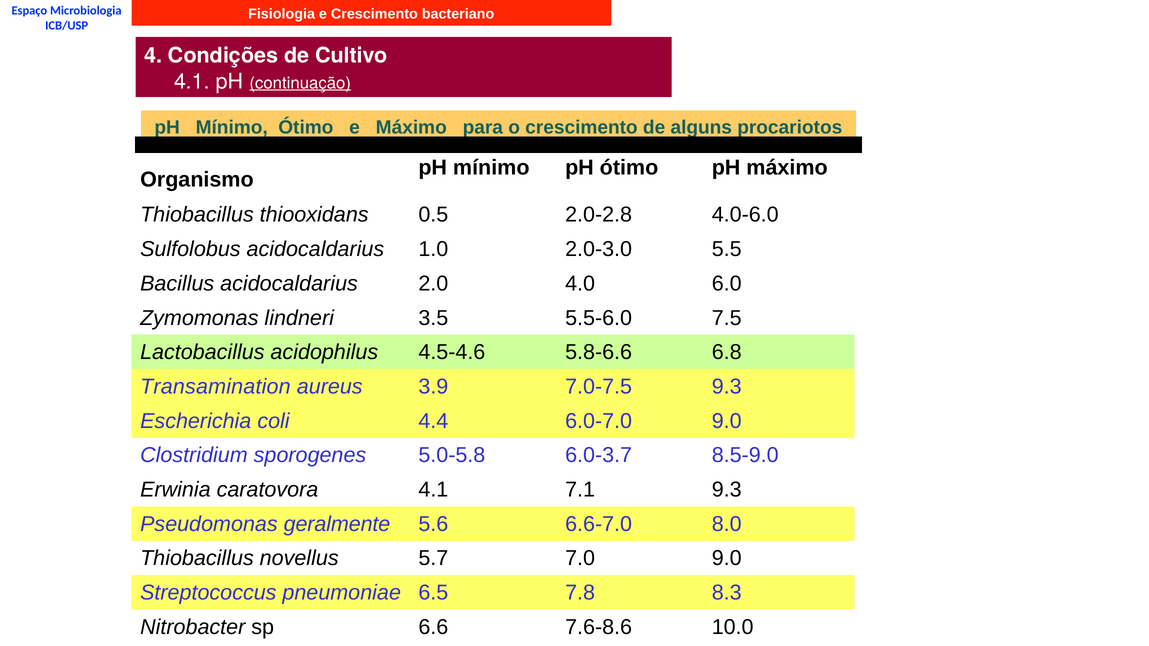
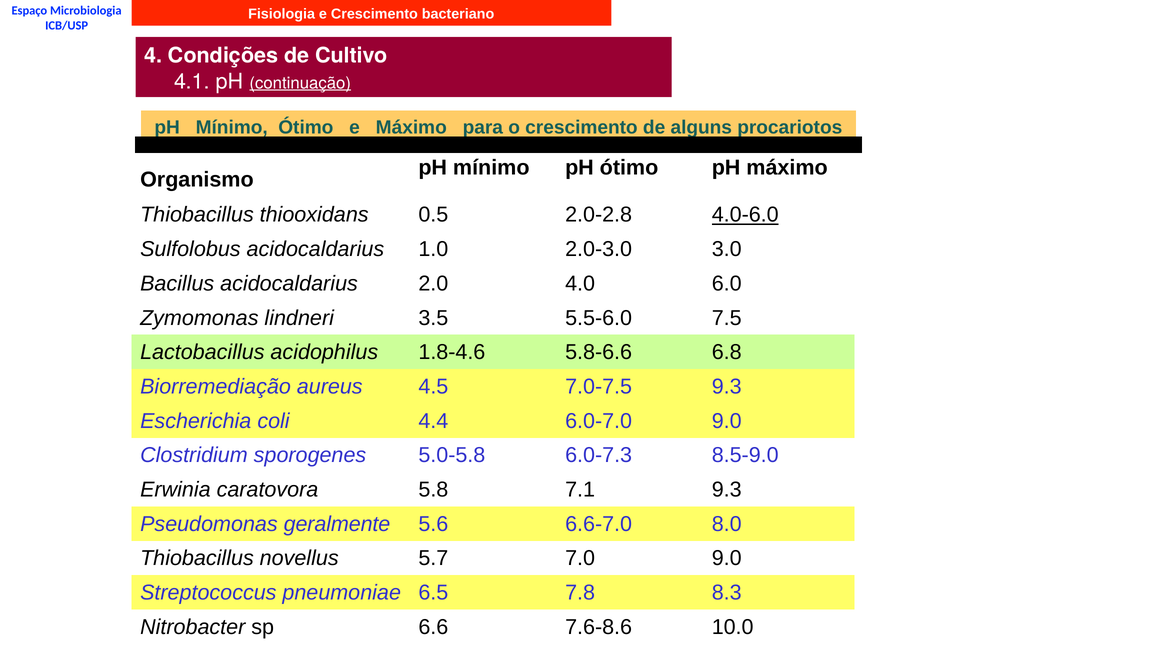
4.0-6.0 underline: none -> present (745, 215)
5.5: 5.5 -> 3.0 (727, 249)
4.5-4.6: 4.5-4.6 -> 1.8-4.6 (452, 352)
Transamination: Transamination -> Biorremediação (216, 387)
3.9: 3.9 -> 4.5 (433, 387)
6.0-3.7: 6.0-3.7 -> 6.0-7.3 (599, 456)
caratovora 4.1: 4.1 -> 5.8 (433, 490)
